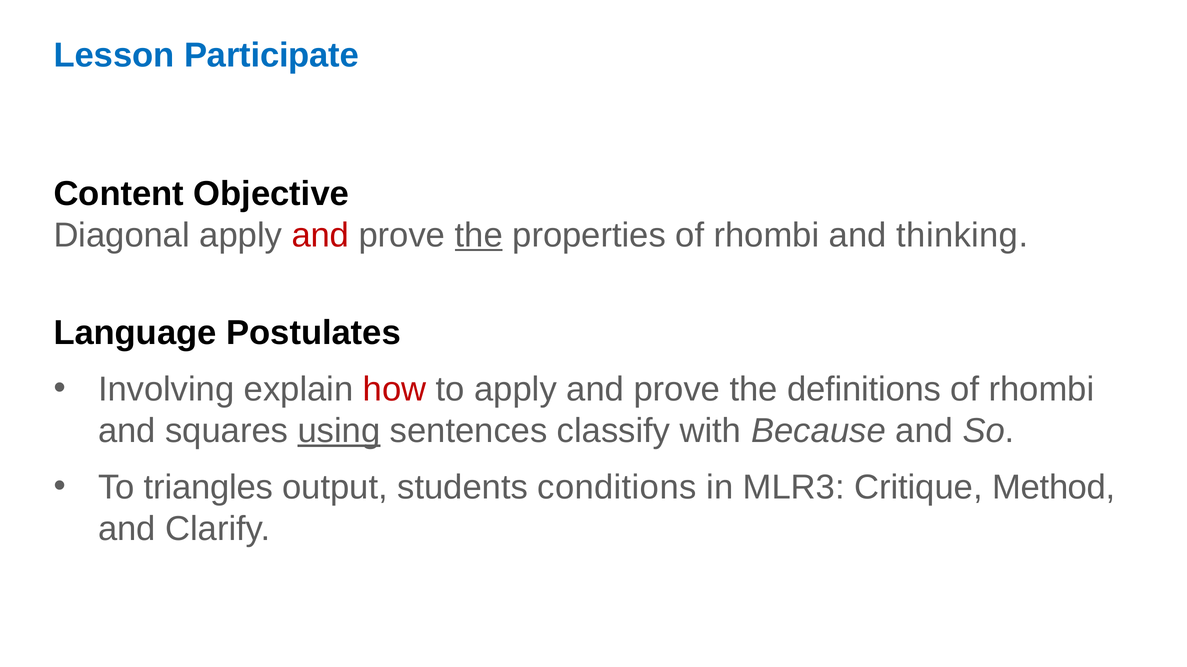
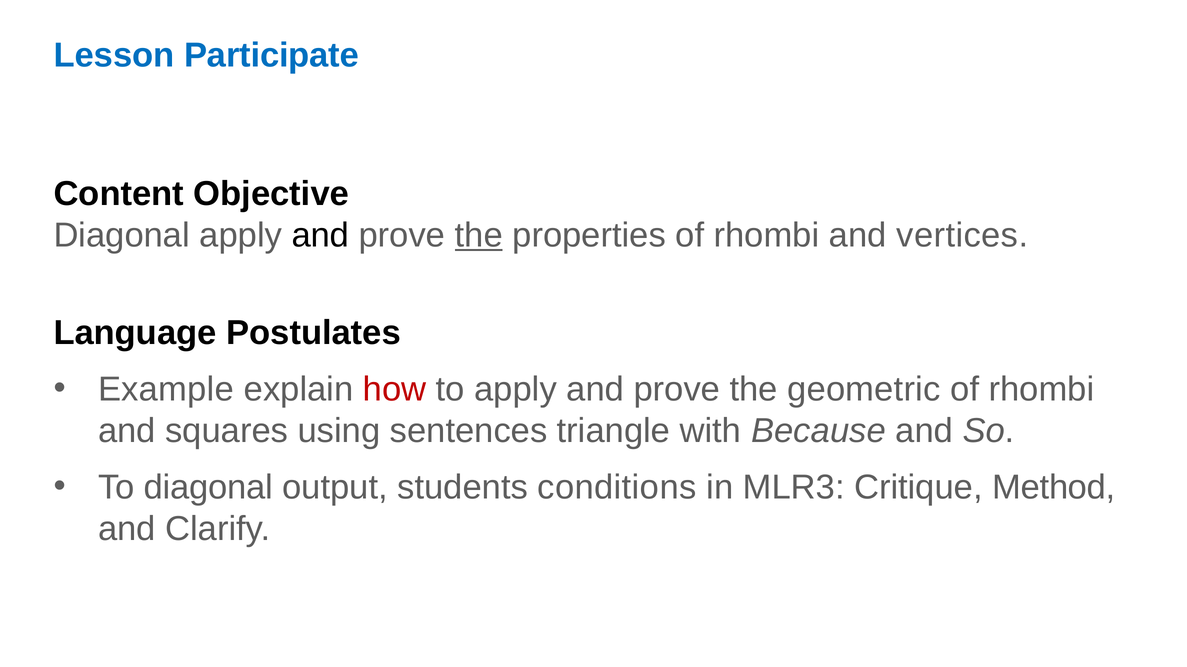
and colour: red -> black (320, 235)
thinking: thinking -> vertices (962, 235)
Involving: Involving -> Example (166, 390)
definitions: definitions -> geometric (864, 390)
using underline: present -> none (339, 431)
classify: classify -> triangle (613, 431)
To triangles: triangles -> diagonal (208, 488)
